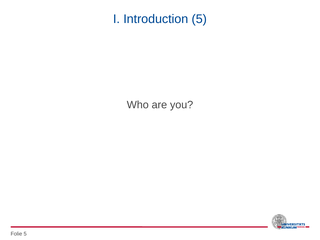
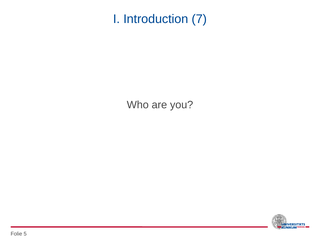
Introduction 5: 5 -> 7 (199, 19)
